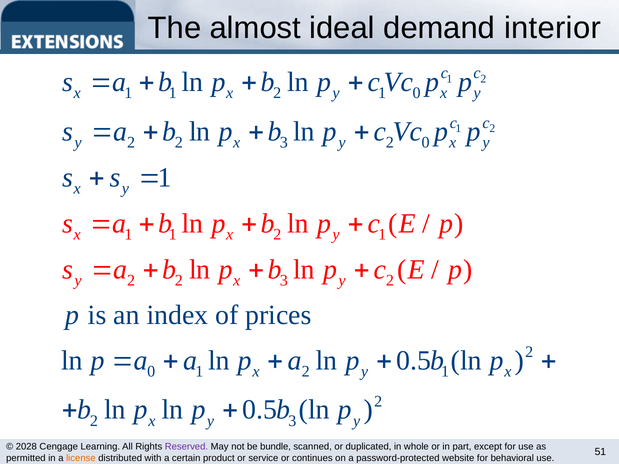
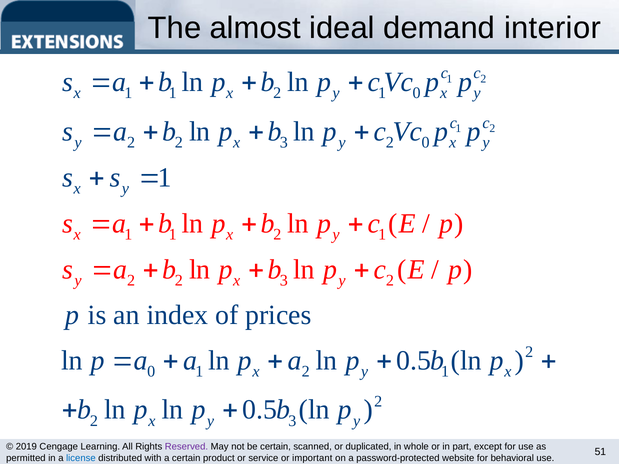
2028: 2028 -> 2019 (26, 447)
be bundle: bundle -> certain (276, 447)
license colour: orange -> blue (81, 458)
continues: continues -> important (312, 458)
